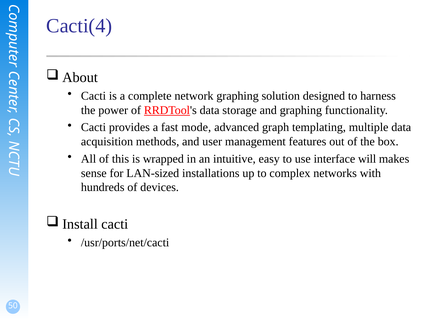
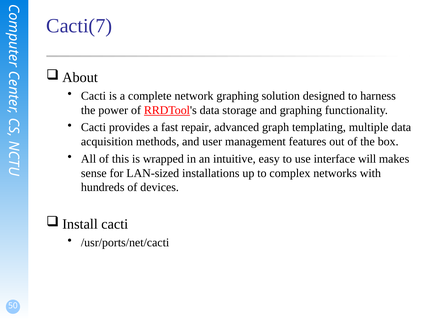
Cacti(4: Cacti(4 -> Cacti(7 (79, 26)
mode: mode -> repair (196, 127)
